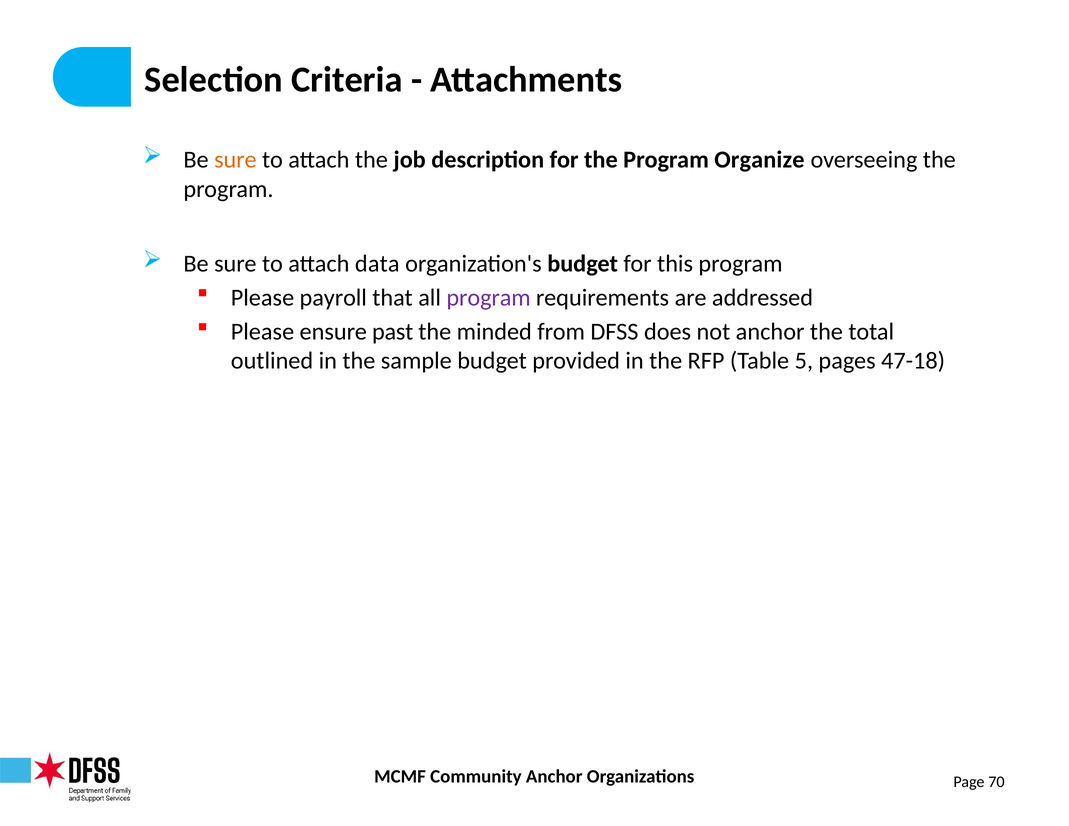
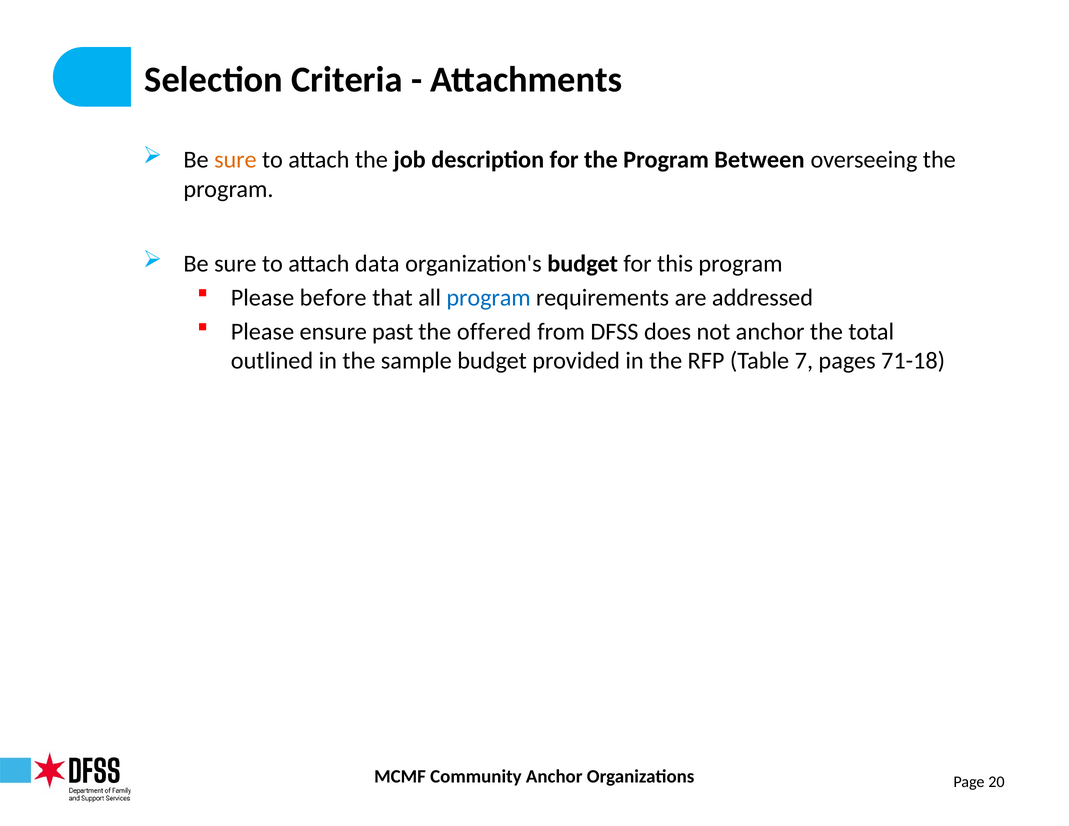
Organize: Organize -> Between (759, 160)
payroll: payroll -> before (333, 298)
program colour: purple -> blue (489, 298)
minded: minded -> offered (494, 332)
5: 5 -> 7 (804, 361)
47-18: 47-18 -> 71-18 (913, 361)
70: 70 -> 20 (997, 782)
